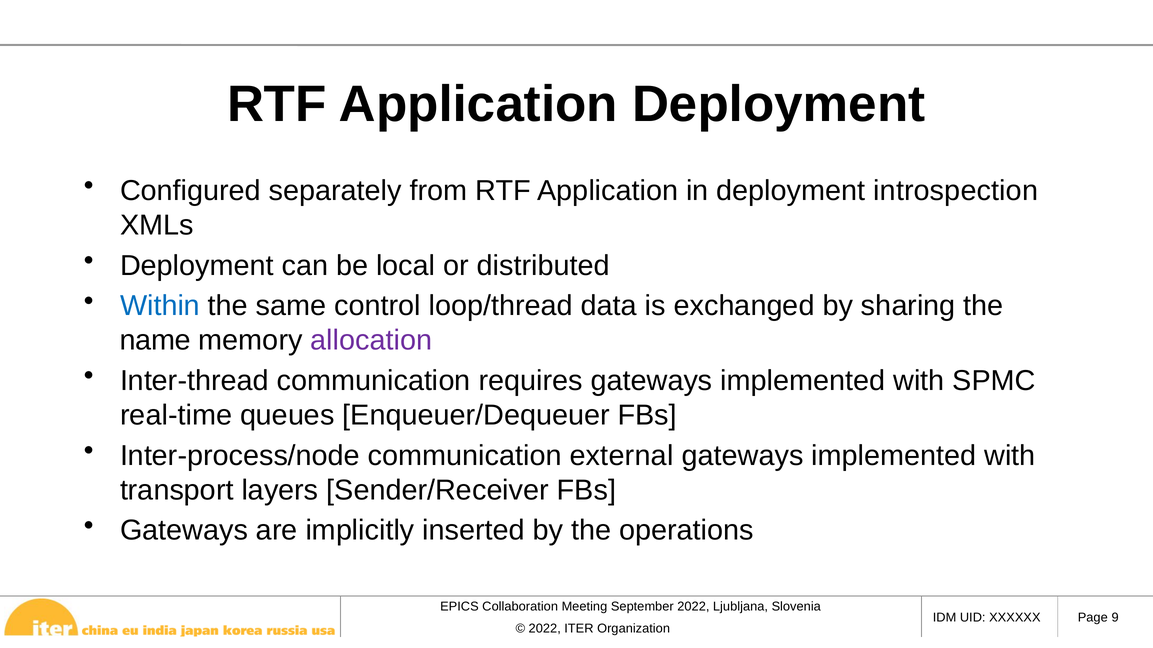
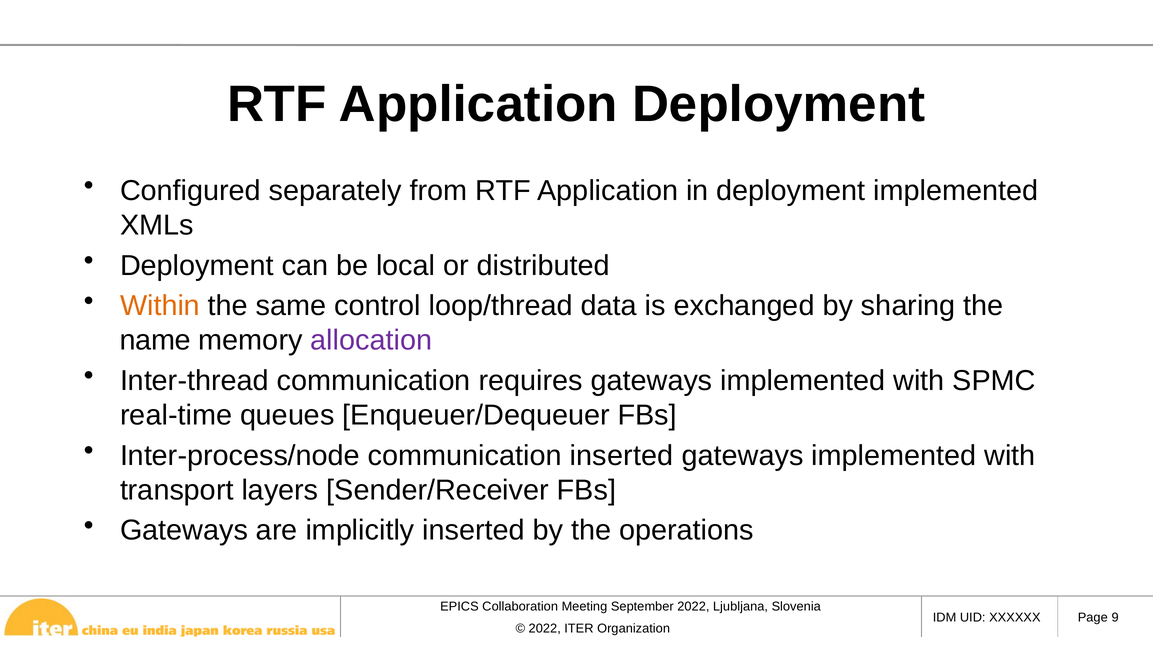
deployment introspection: introspection -> implemented (956, 191)
Within colour: blue -> orange (160, 306)
communication external: external -> inserted (622, 456)
